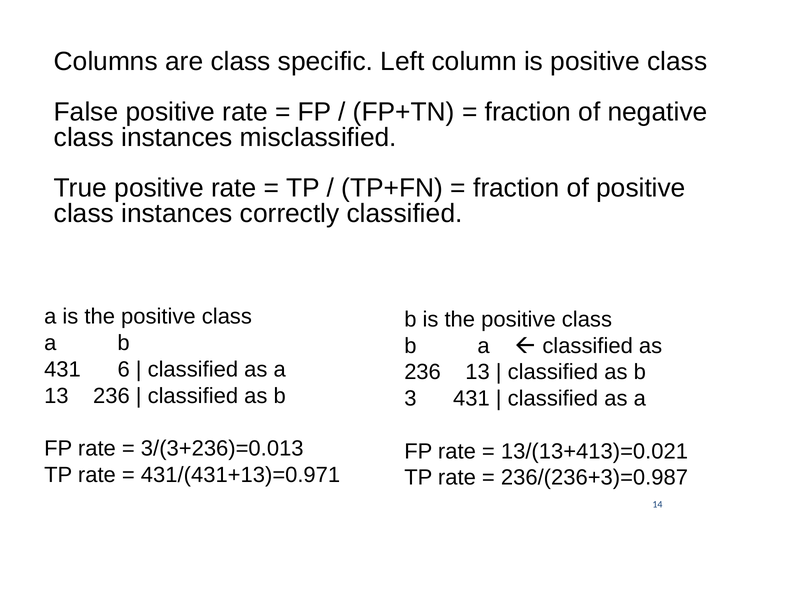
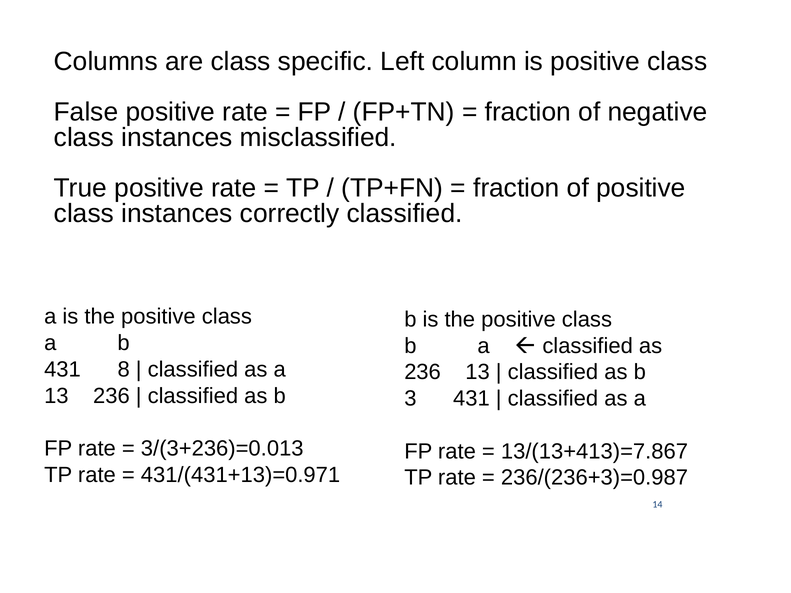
6: 6 -> 8 (124, 370)
13/(13+413)=0.021: 13/(13+413)=0.021 -> 13/(13+413)=7.867 (594, 452)
